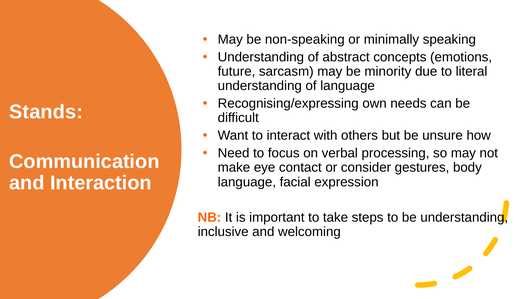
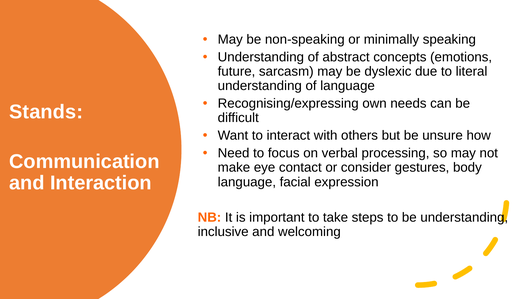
minority: minority -> dyslexic (388, 71)
